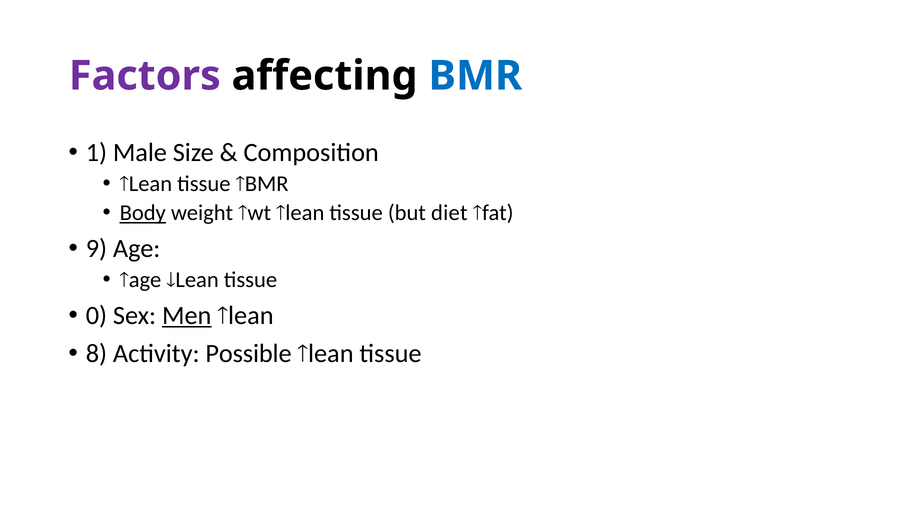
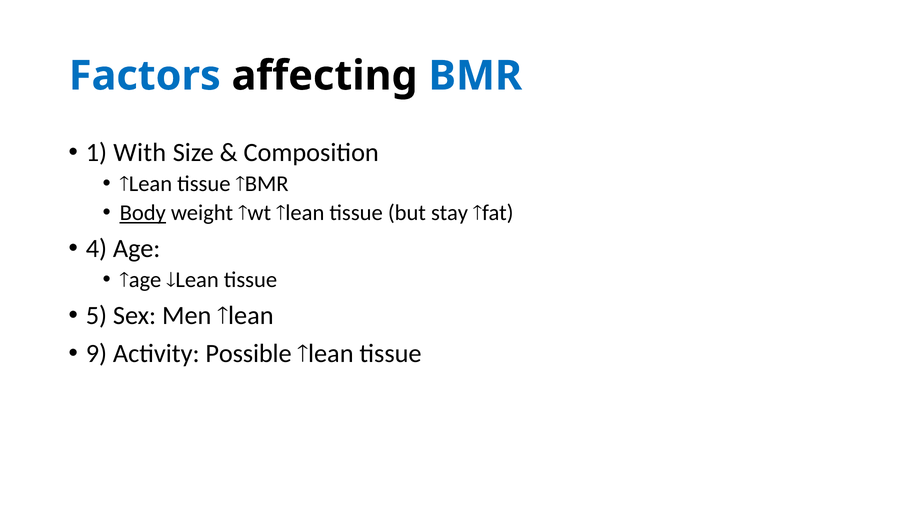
Factors colour: purple -> blue (145, 76)
Male: Male -> With (140, 153)
diet: diet -> stay (450, 213)
9: 9 -> 4 (96, 249)
0: 0 -> 5 (96, 316)
Men underline: present -> none (187, 316)
8: 8 -> 9 (96, 353)
